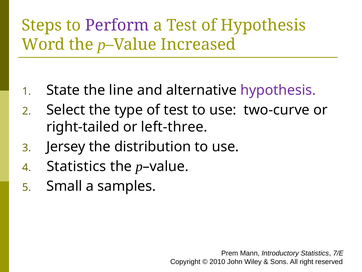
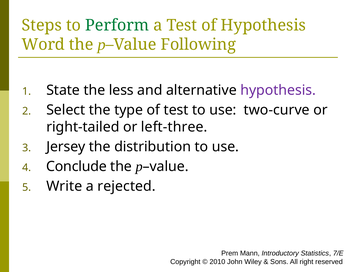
Perform colour: purple -> green (117, 25)
Increased: Increased -> Following (198, 45)
line: line -> less (121, 90)
Statistics: Statistics -> Conclude (77, 166)
Small: Small -> Write (64, 186)
samples: samples -> rejected (127, 186)
